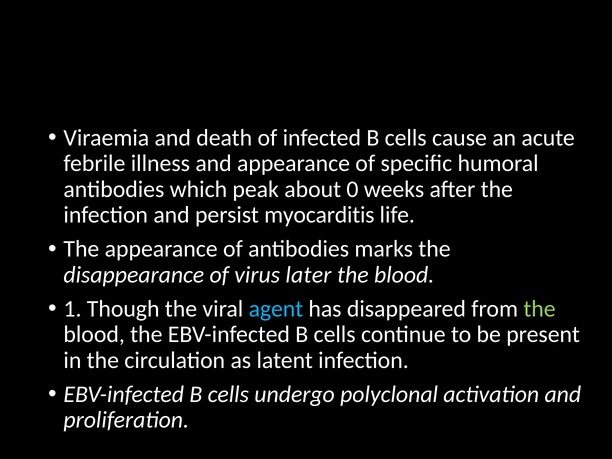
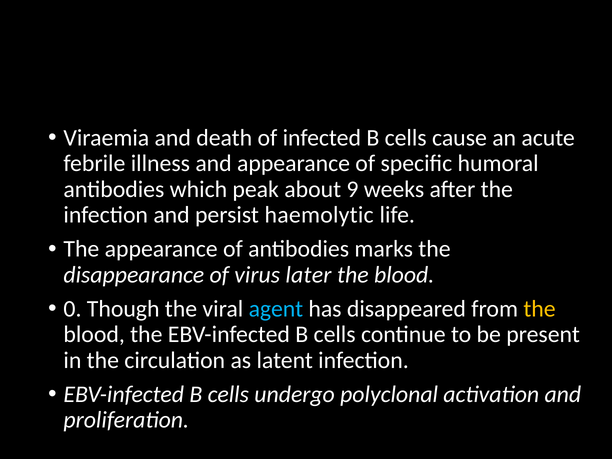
0: 0 -> 9 (352, 189)
myocarditis: myocarditis -> haemolytic (319, 215)
1: 1 -> 0 (73, 309)
the colour: light green -> yellow (539, 309)
